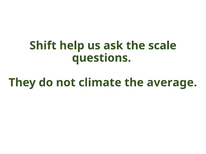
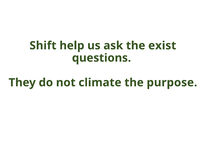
scale: scale -> exist (162, 46)
average: average -> purpose (172, 83)
